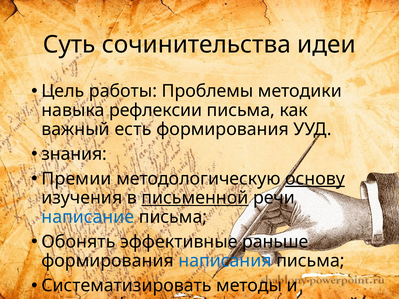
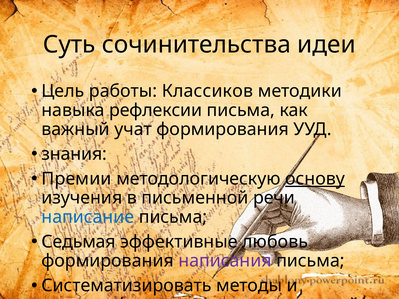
Проблемы: Проблемы -> Классиков (207, 91)
есть: есть -> учат (133, 129)
письменной underline: present -> none (195, 198)
Обонять: Обонять -> Седьмая (79, 242)
раньше: раньше -> любовь (275, 242)
написания colour: blue -> purple (225, 261)
